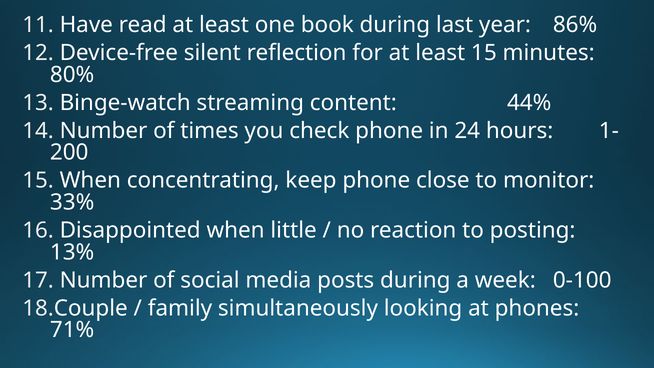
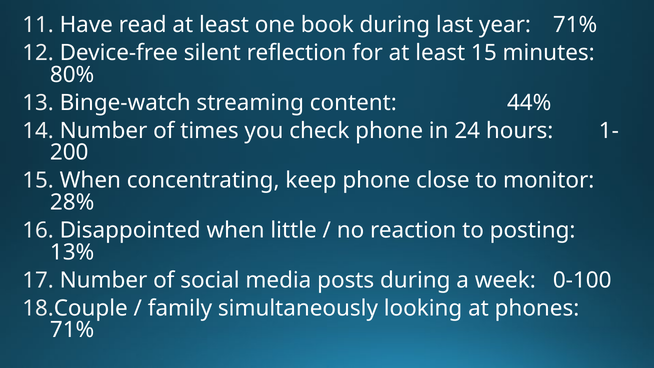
year 86%: 86% -> 71% (575, 25)
33%: 33% -> 28% (72, 202)
